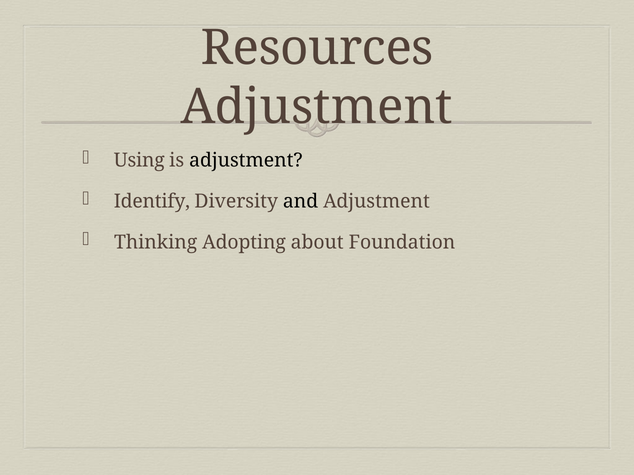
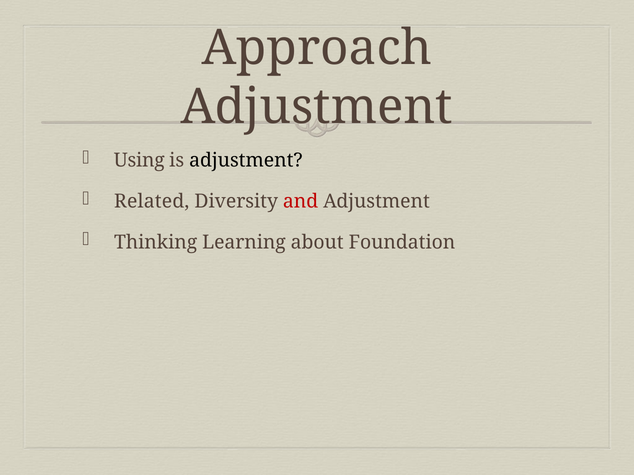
Resources: Resources -> Approach (317, 48)
Identify: Identify -> Related (152, 202)
and colour: black -> red (301, 202)
Adopting: Adopting -> Learning (244, 242)
